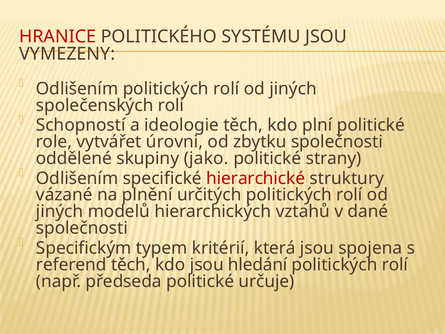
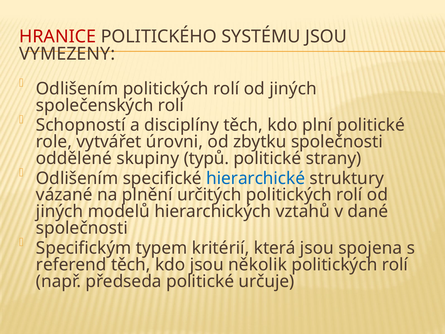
ideologie: ideologie -> disciplíny (182, 125)
jako: jako -> typů (206, 158)
hierarchické colour: red -> blue (256, 178)
hledání: hledání -> několik (258, 264)
